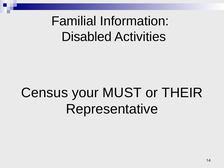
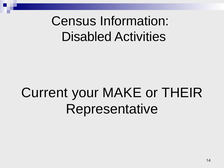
Familial: Familial -> Census (74, 21)
Census: Census -> Current (45, 93)
MUST: MUST -> MAKE (122, 93)
